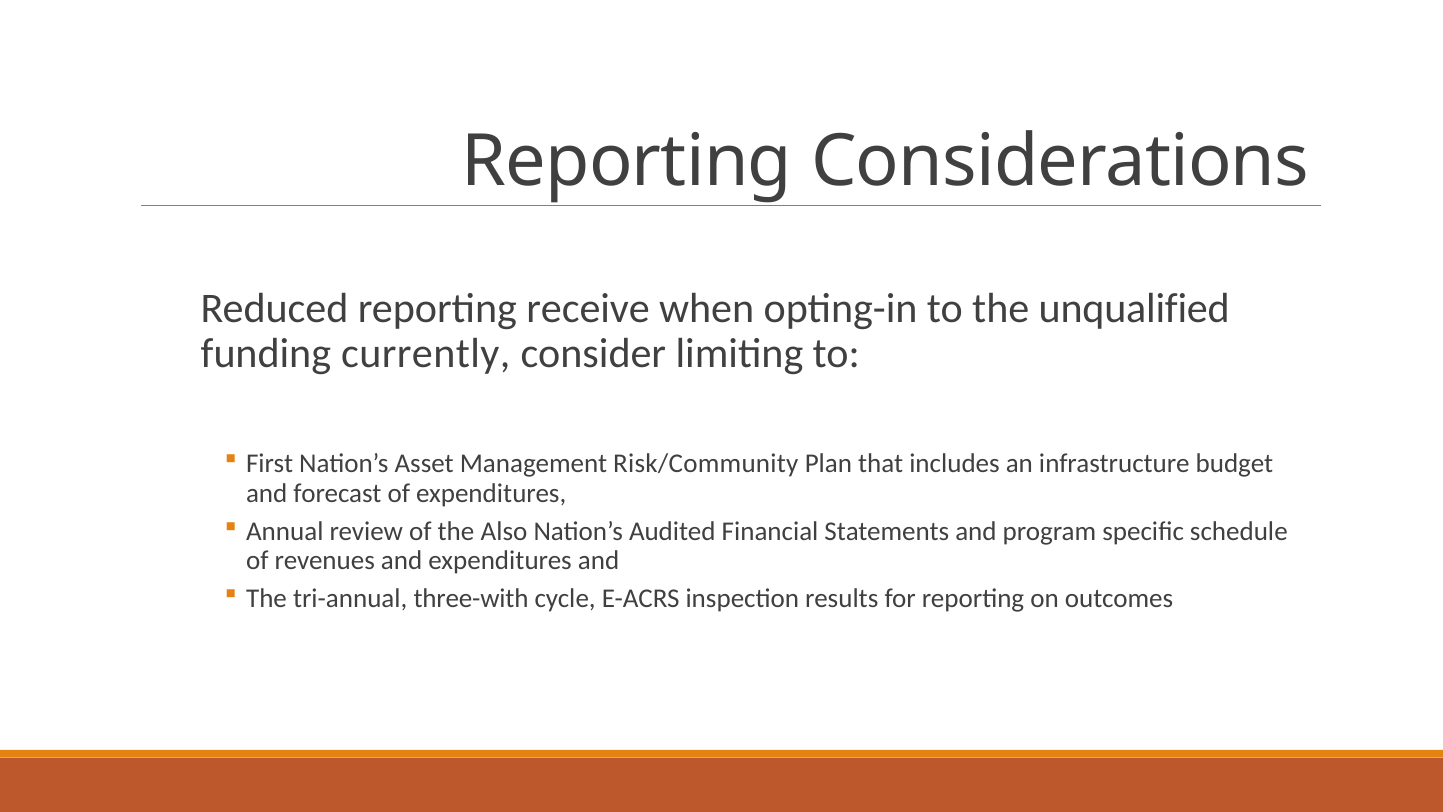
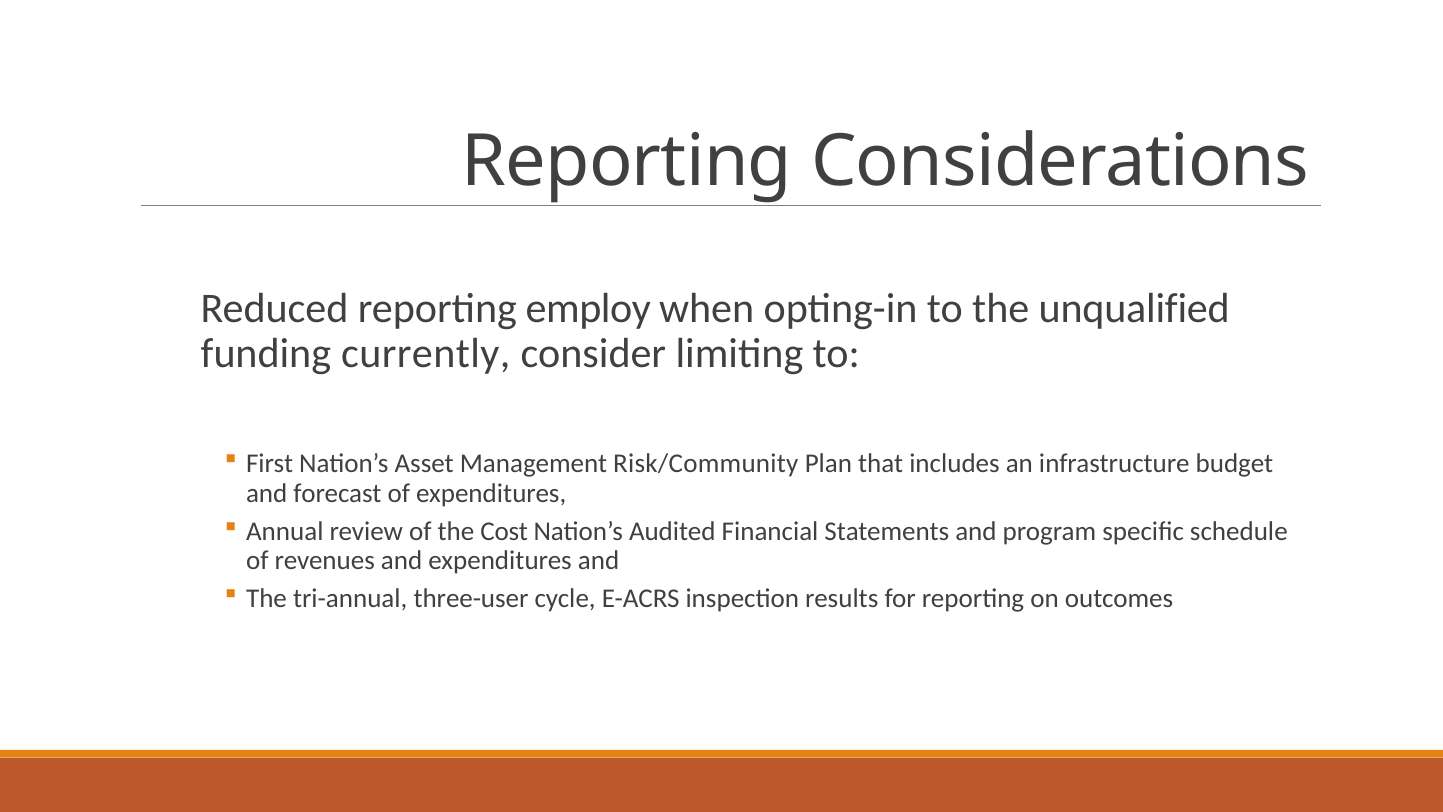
receive: receive -> employ (588, 308)
Also: Also -> Cost (504, 531)
three-with: three-with -> three-user (471, 599)
